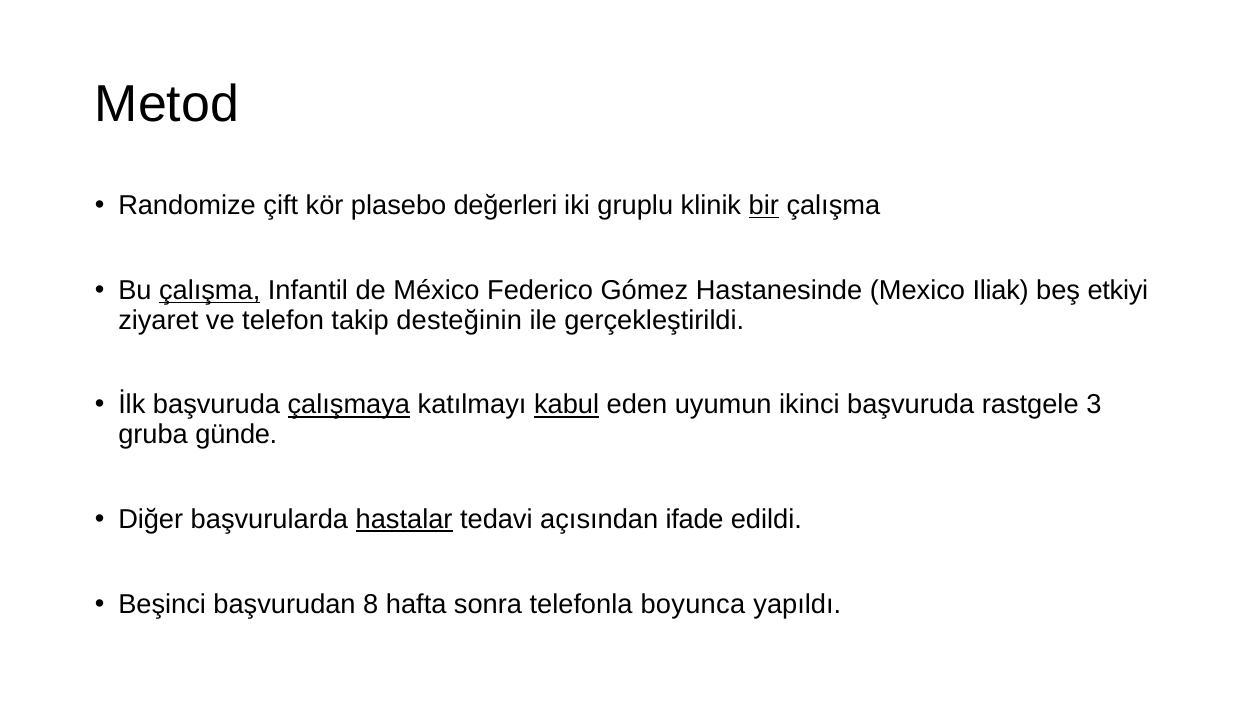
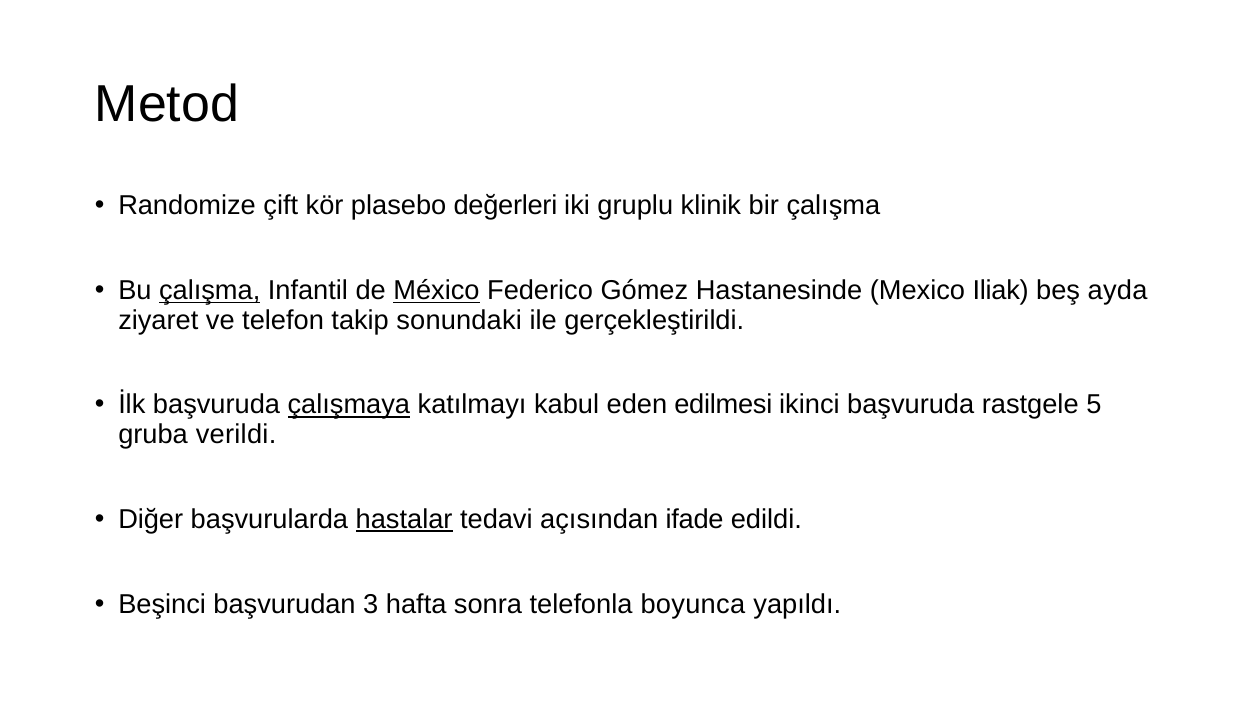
bir underline: present -> none (764, 206)
México underline: none -> present (437, 290)
etkiyi: etkiyi -> ayda (1118, 290)
desteğinin: desteğinin -> sonundaki (459, 320)
kabul underline: present -> none (567, 405)
uyumun: uyumun -> edilmesi (723, 405)
3: 3 -> 5 (1094, 405)
günde: günde -> verildi (236, 434)
8: 8 -> 3 (371, 604)
